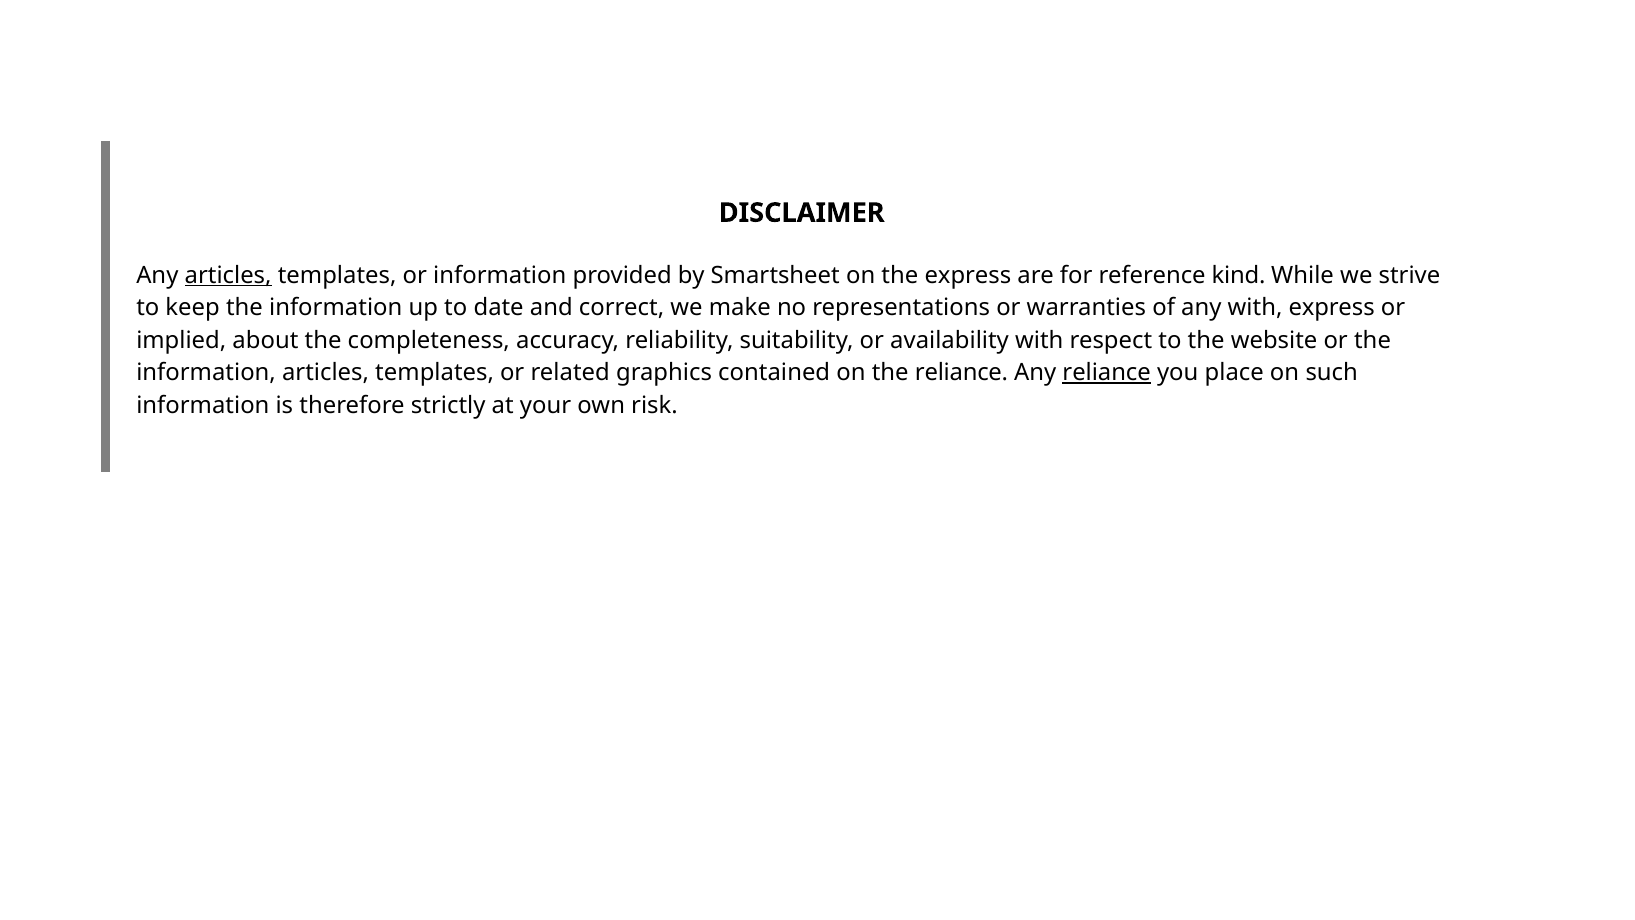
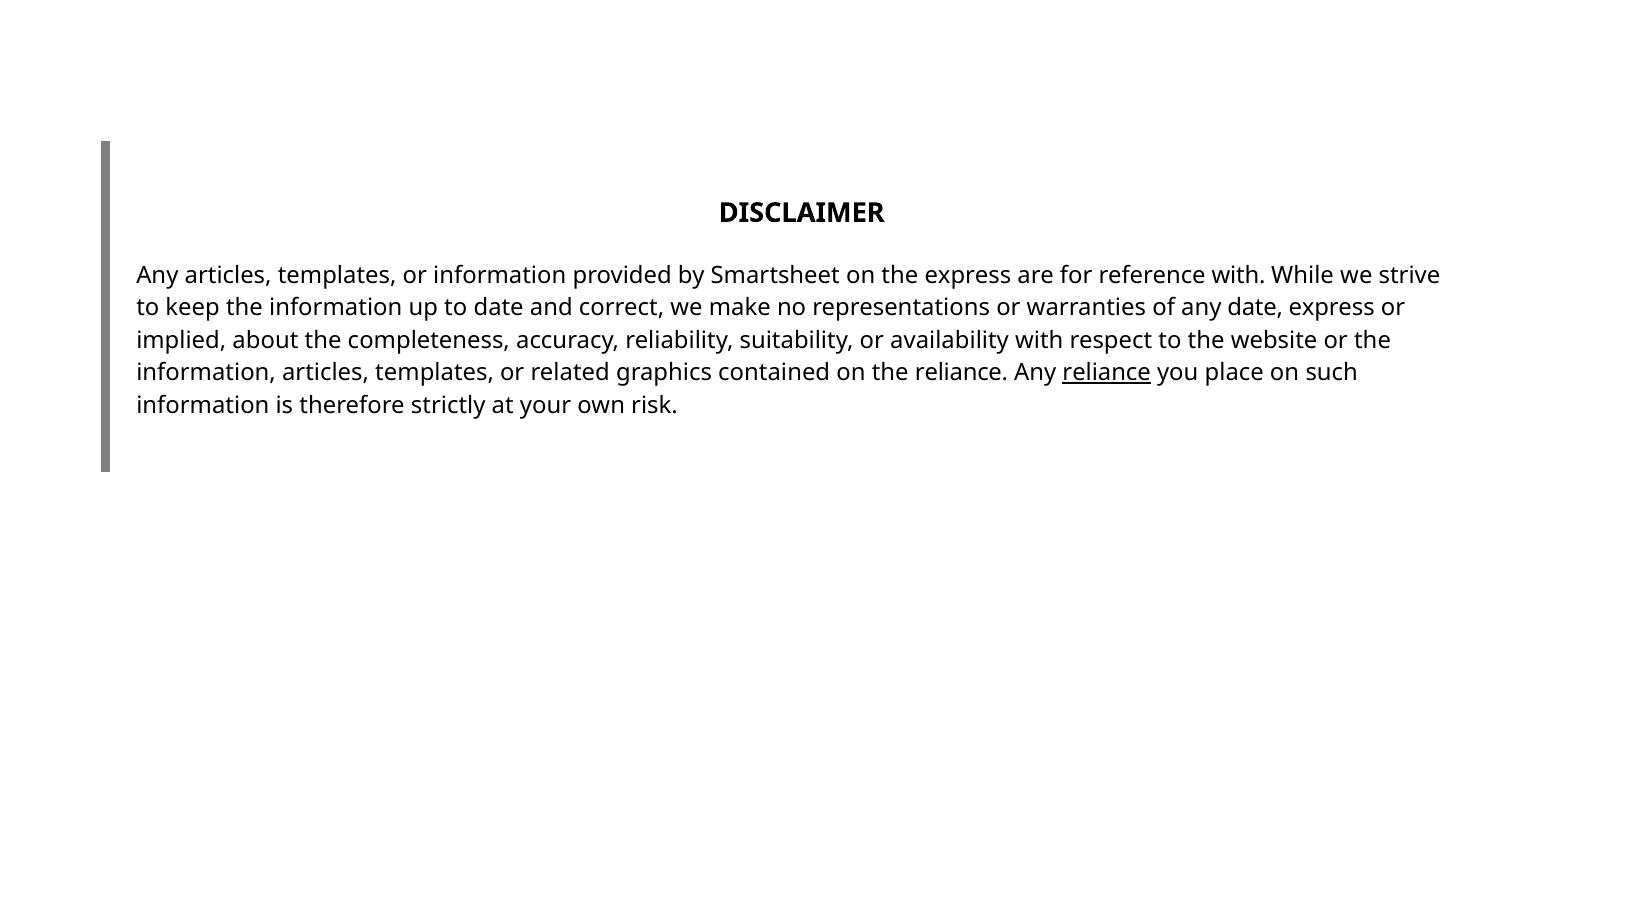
articles underline: present -> none (228, 275)
reference kind: kind -> with (1239, 275)
any with: with -> date (1255, 308)
